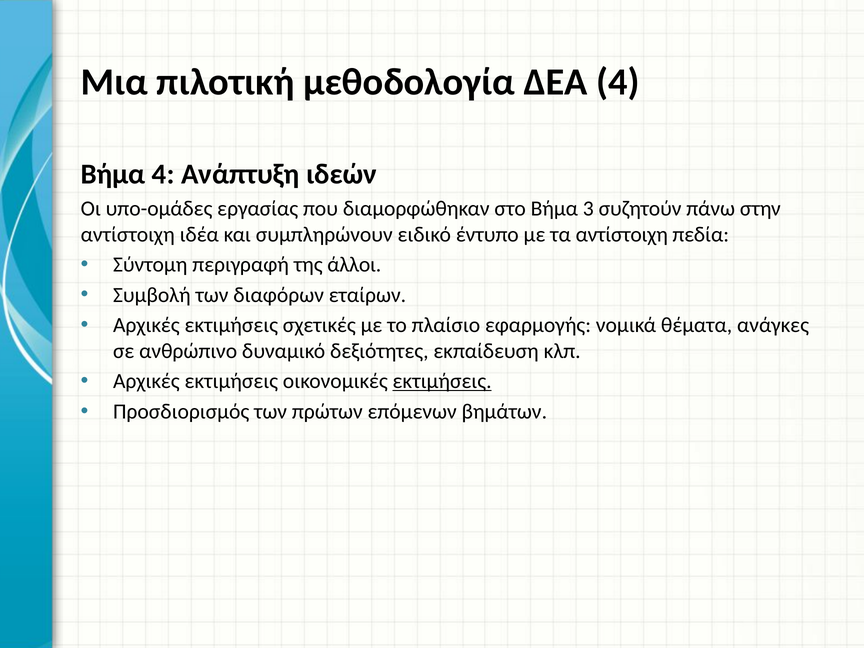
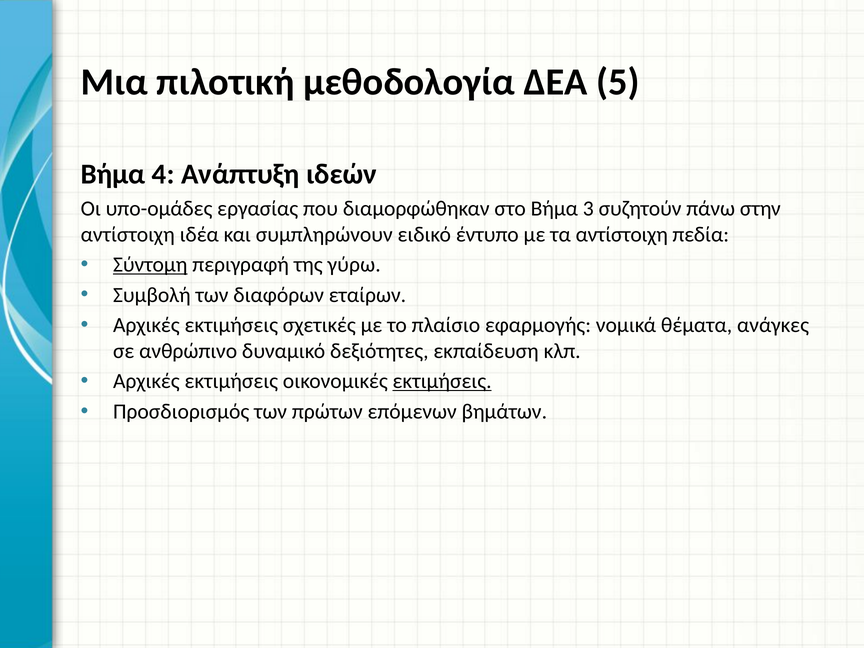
ΔΕΑ 4: 4 -> 5 (618, 82)
Σύντομη underline: none -> present (150, 265)
άλλοι: άλλοι -> γύρω (354, 265)
